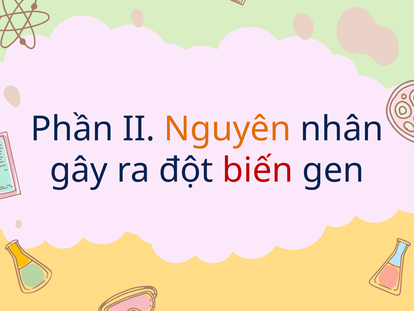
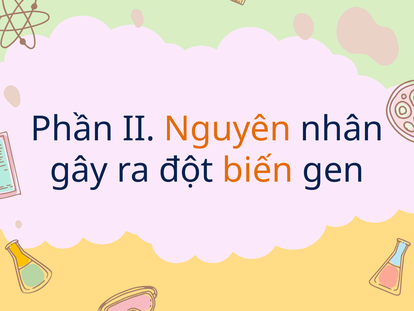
biến colour: red -> orange (258, 170)
